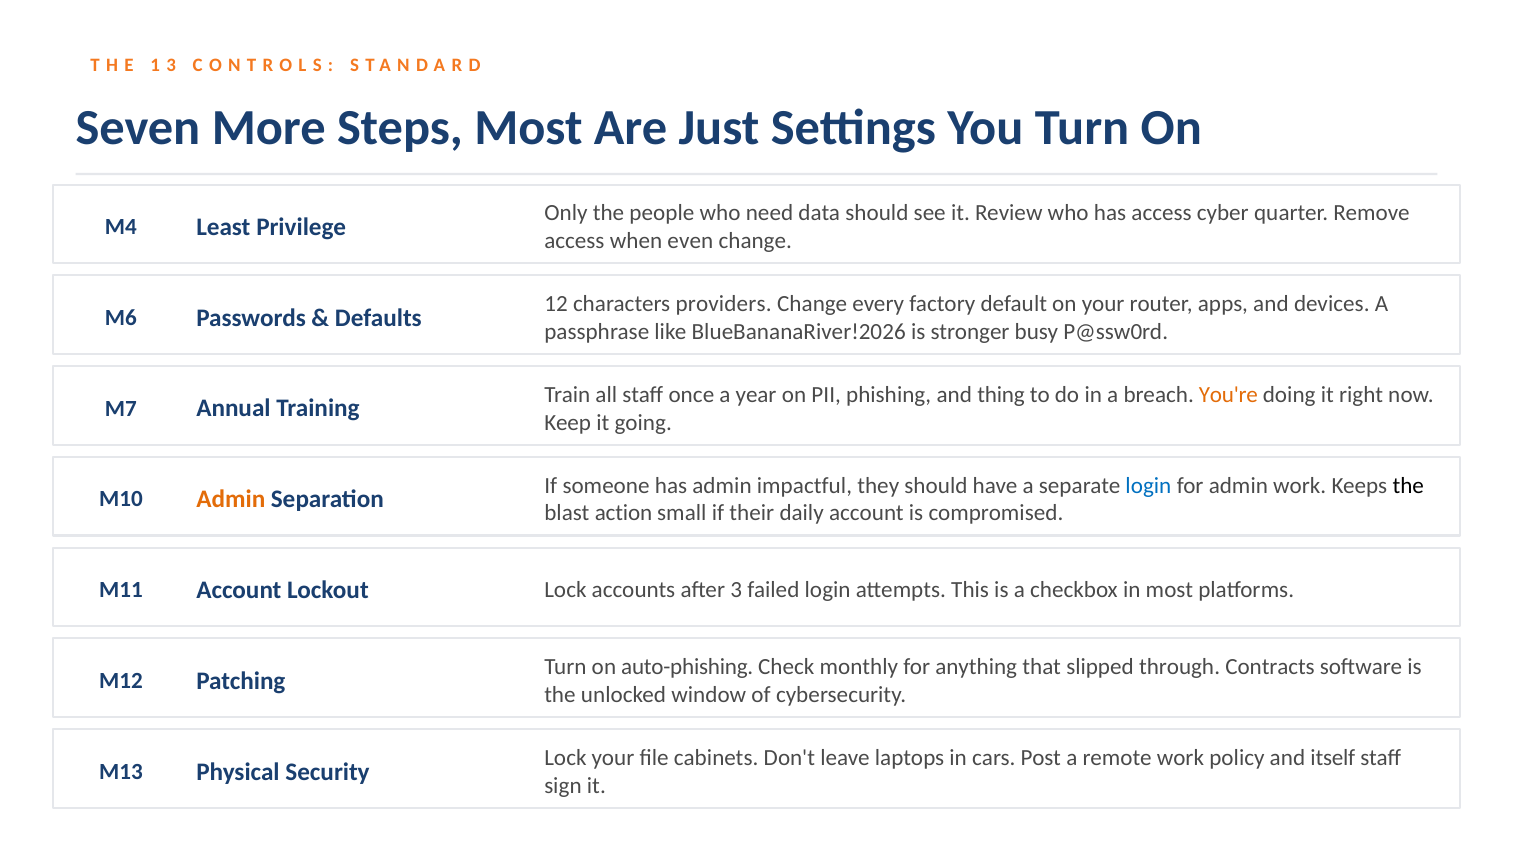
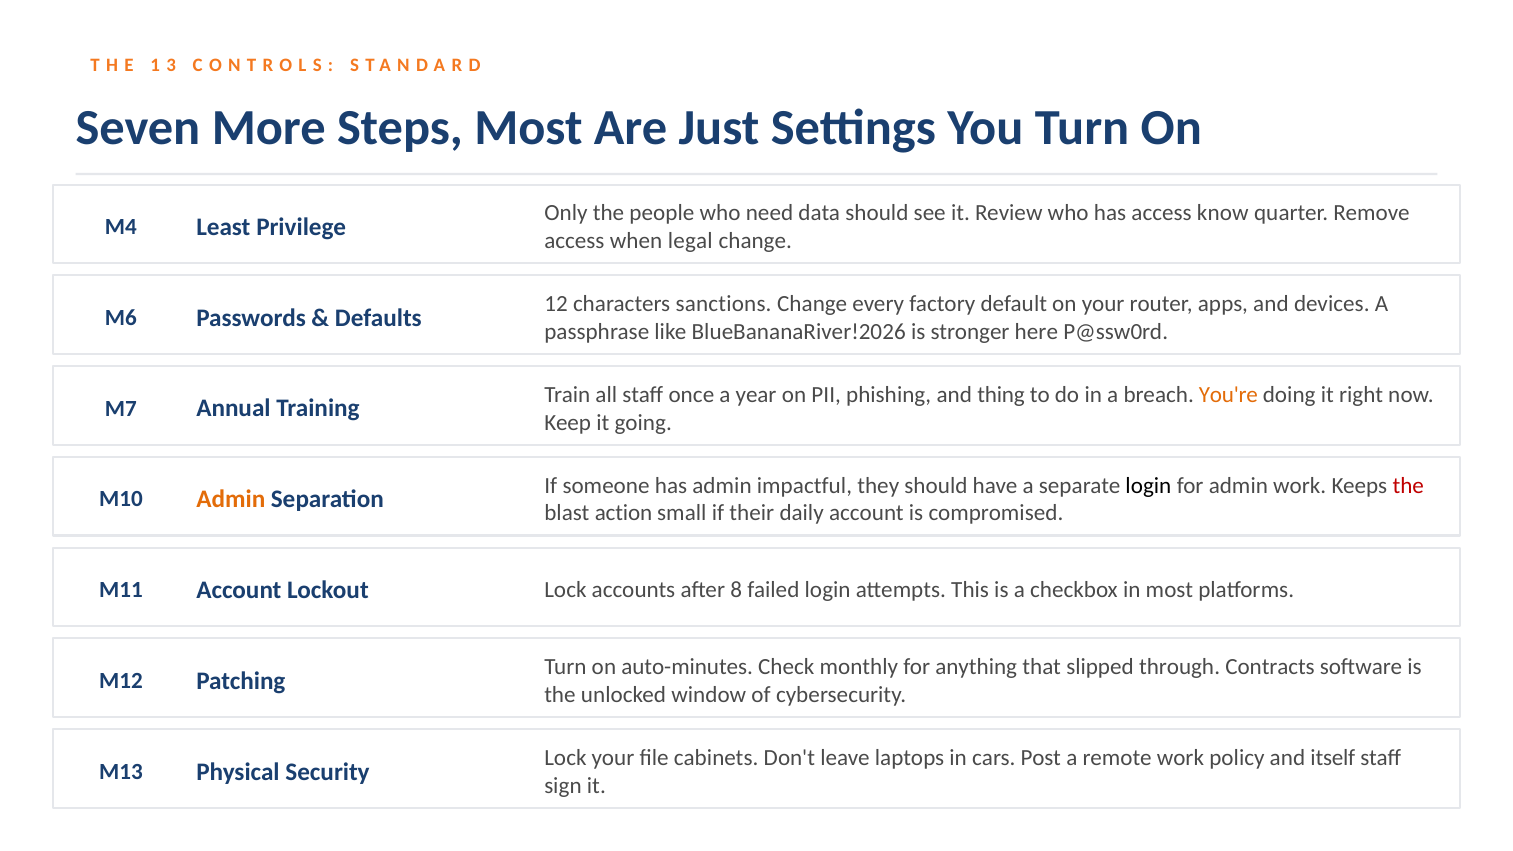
cyber: cyber -> know (1223, 213)
even: even -> legal (690, 241)
providers: providers -> sanctions (724, 304)
busy: busy -> here (1036, 332)
login colour: blue -> black (1148, 485)
the colour: black -> red (1408, 485)
after 3: 3 -> 8 (736, 590)
auto-phishing: auto-phishing -> auto-minutes (687, 667)
